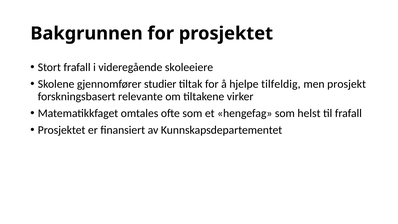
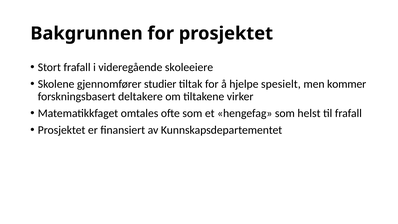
tilfeldig: tilfeldig -> spesielt (281, 84)
prosjekt: prosjekt -> kommer (347, 84)
relevante: relevante -> deltakere (140, 97)
